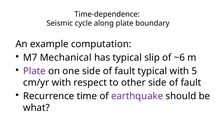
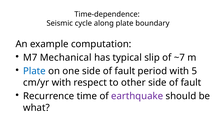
~6: ~6 -> ~7 (179, 57)
Plate colour: purple -> blue (34, 71)
fault typical: typical -> period (152, 71)
